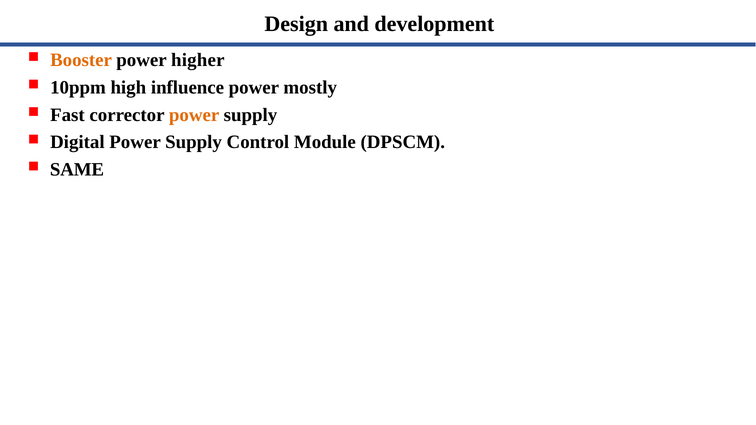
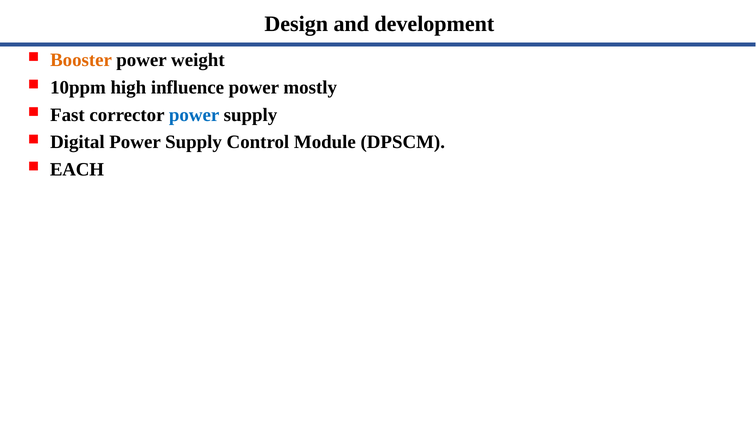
higher: higher -> weight (198, 60)
power colour: orange -> blue (194, 115)
SAME: SAME -> EACH (77, 170)
